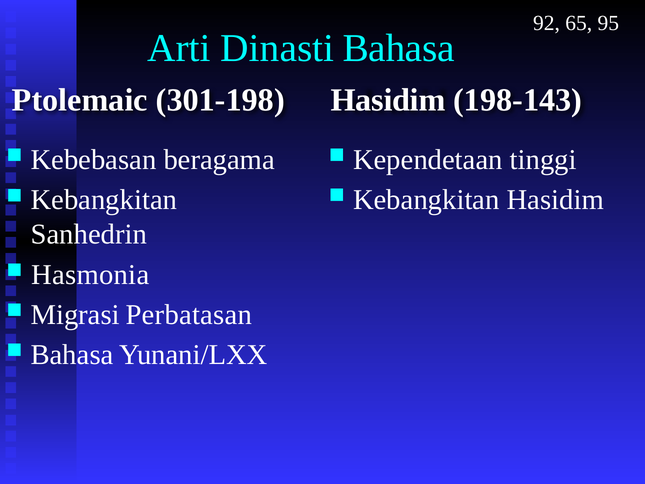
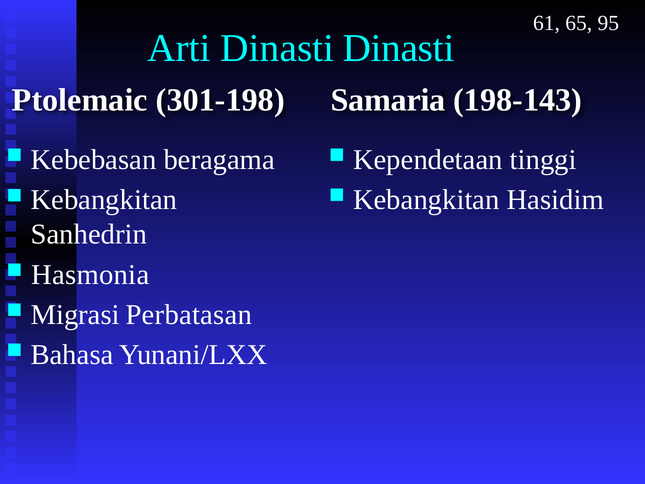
92: 92 -> 61 (547, 23)
Dinasti Bahasa: Bahasa -> Dinasti (399, 48)
301-198 Hasidim: Hasidim -> Samaria (388, 100)
